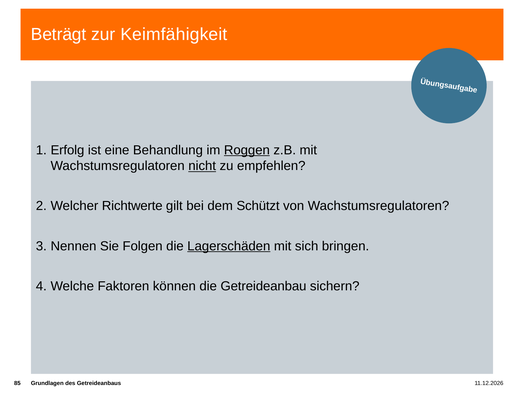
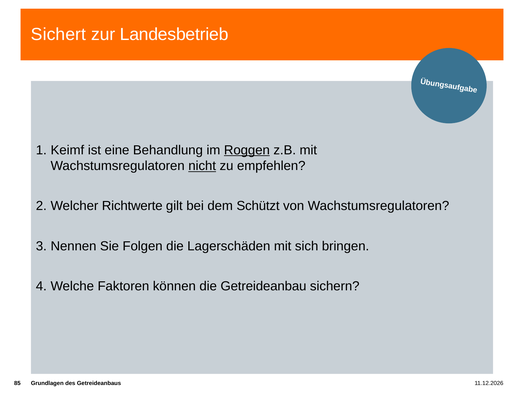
Beträgt: Beträgt -> Sichert (59, 34)
Keimfähigkeit: Keimfähigkeit -> Landesbetrieb (174, 34)
Erfolg: Erfolg -> Keimf (67, 150)
Lagerschäden underline: present -> none (229, 246)
